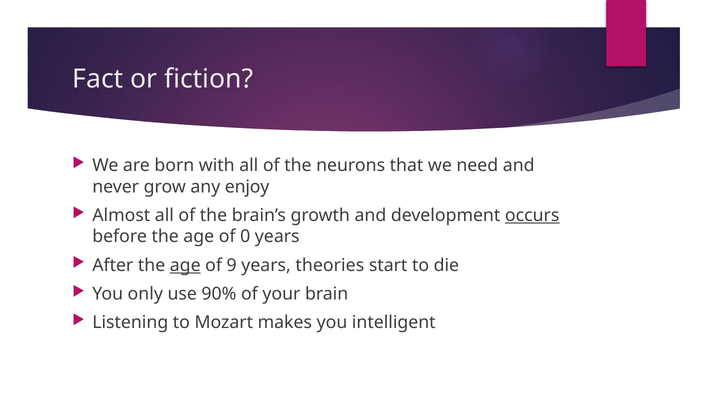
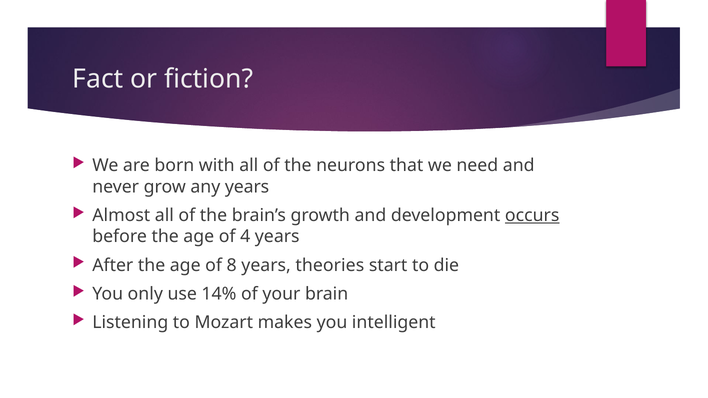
any enjoy: enjoy -> years (247, 187)
0: 0 -> 4 (245, 237)
age underline: present -> none (185, 265)
9: 9 -> 8 (232, 265)
90%: 90% -> 14% (219, 294)
